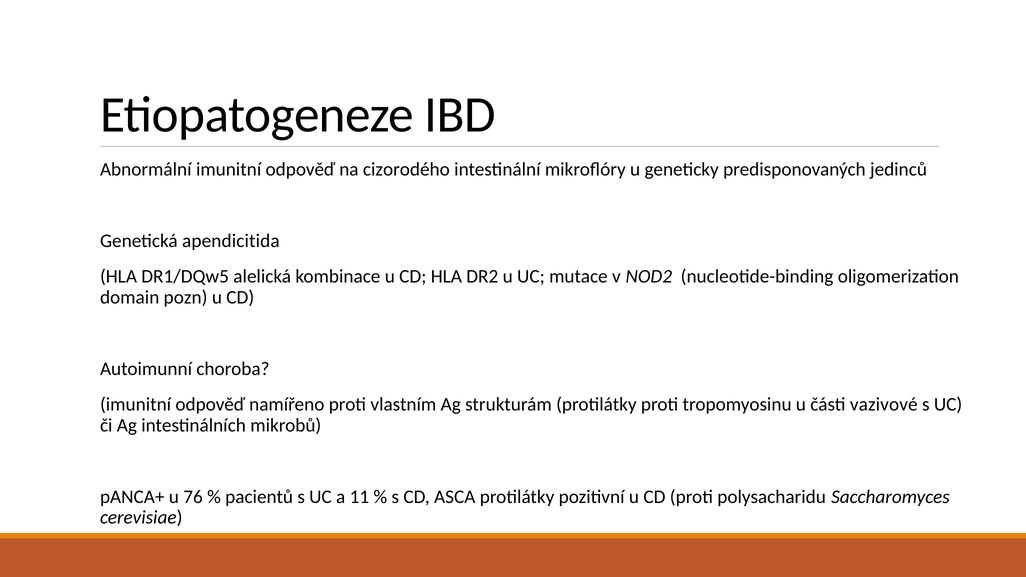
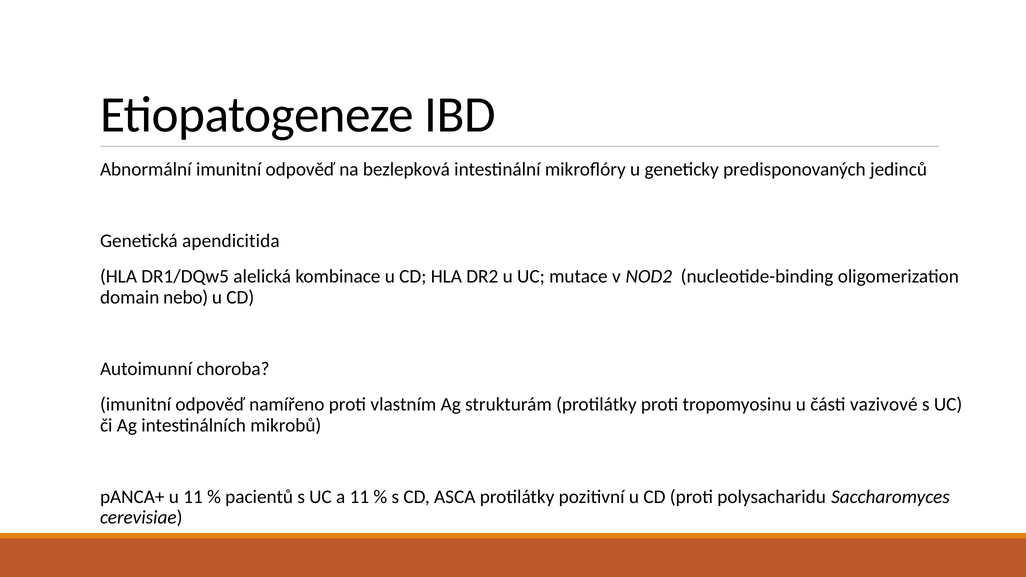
cizorodého: cizorodého -> bezlepková (406, 169)
pozn: pozn -> nebo (186, 297)
u 76: 76 -> 11 (193, 497)
